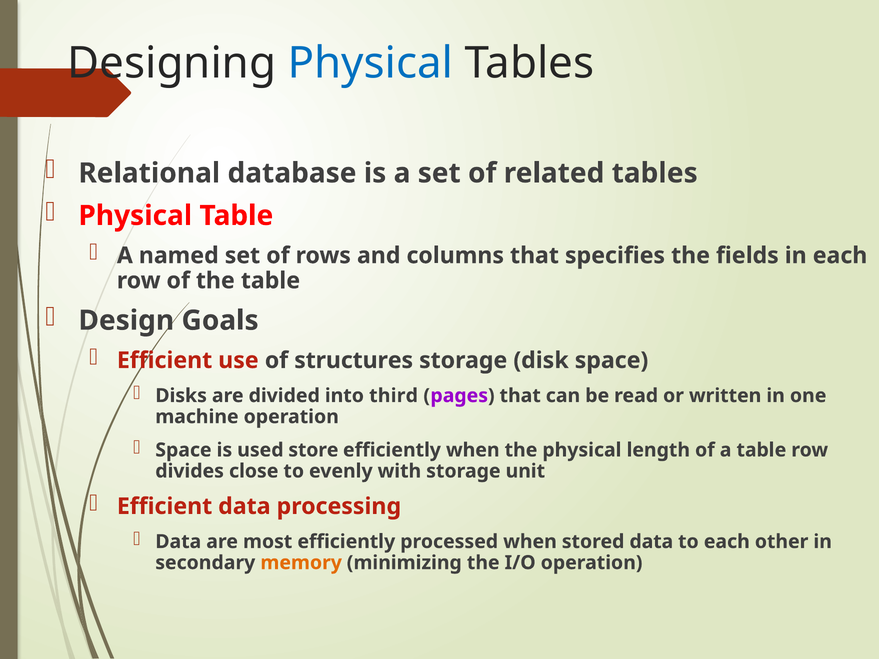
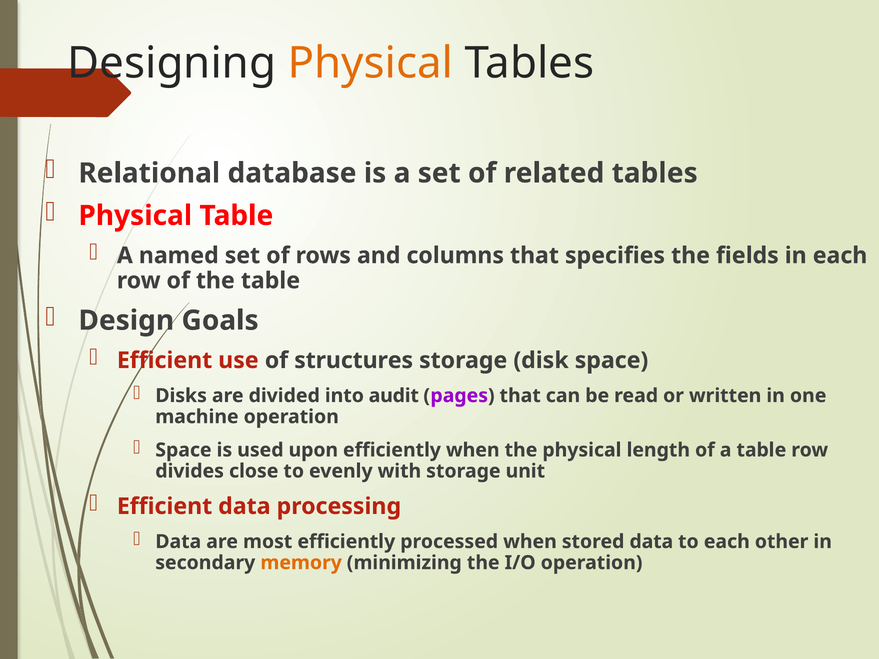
Physical colour: blue -> orange (370, 63)
third: third -> audit (394, 396)
store: store -> upon (313, 450)
